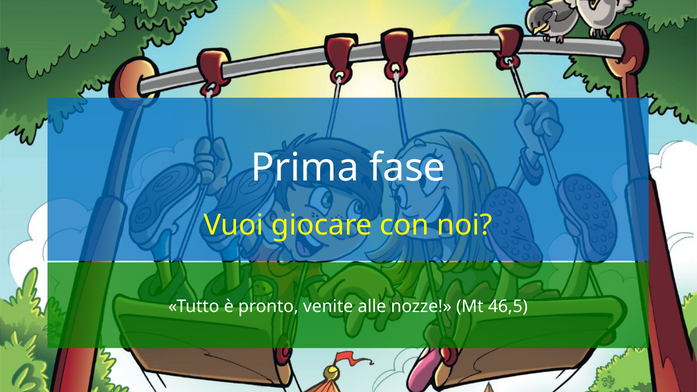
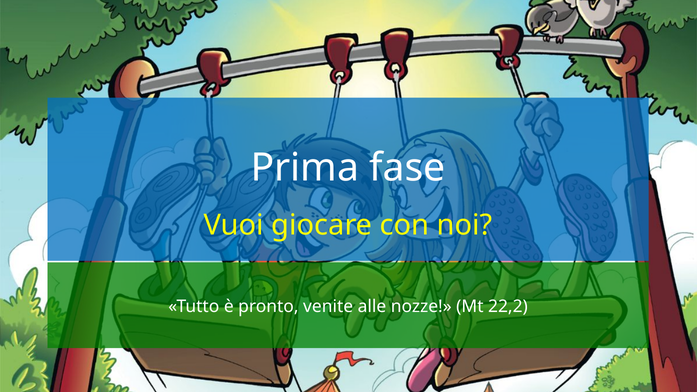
46,5: 46,5 -> 22,2 (508, 306)
